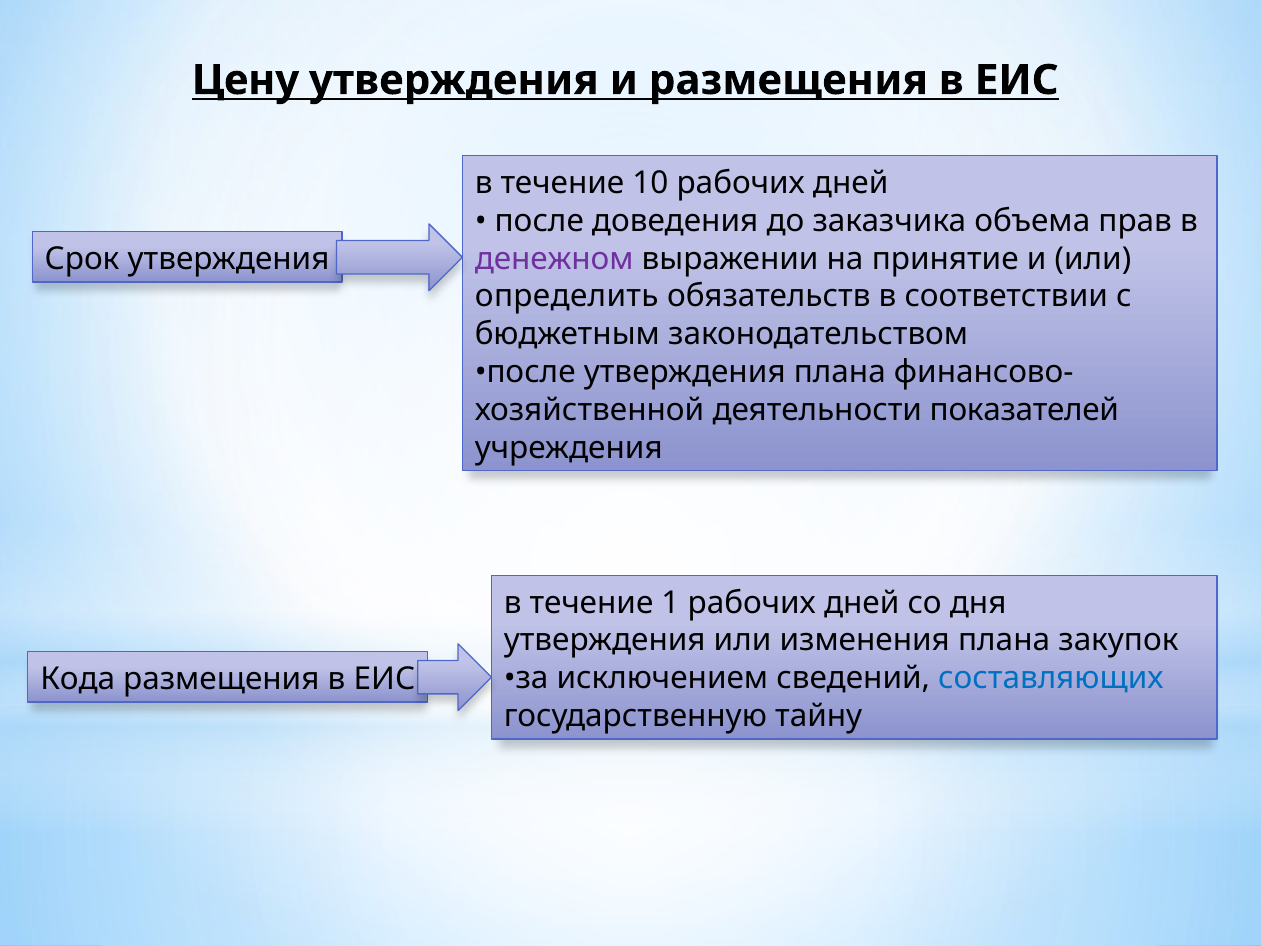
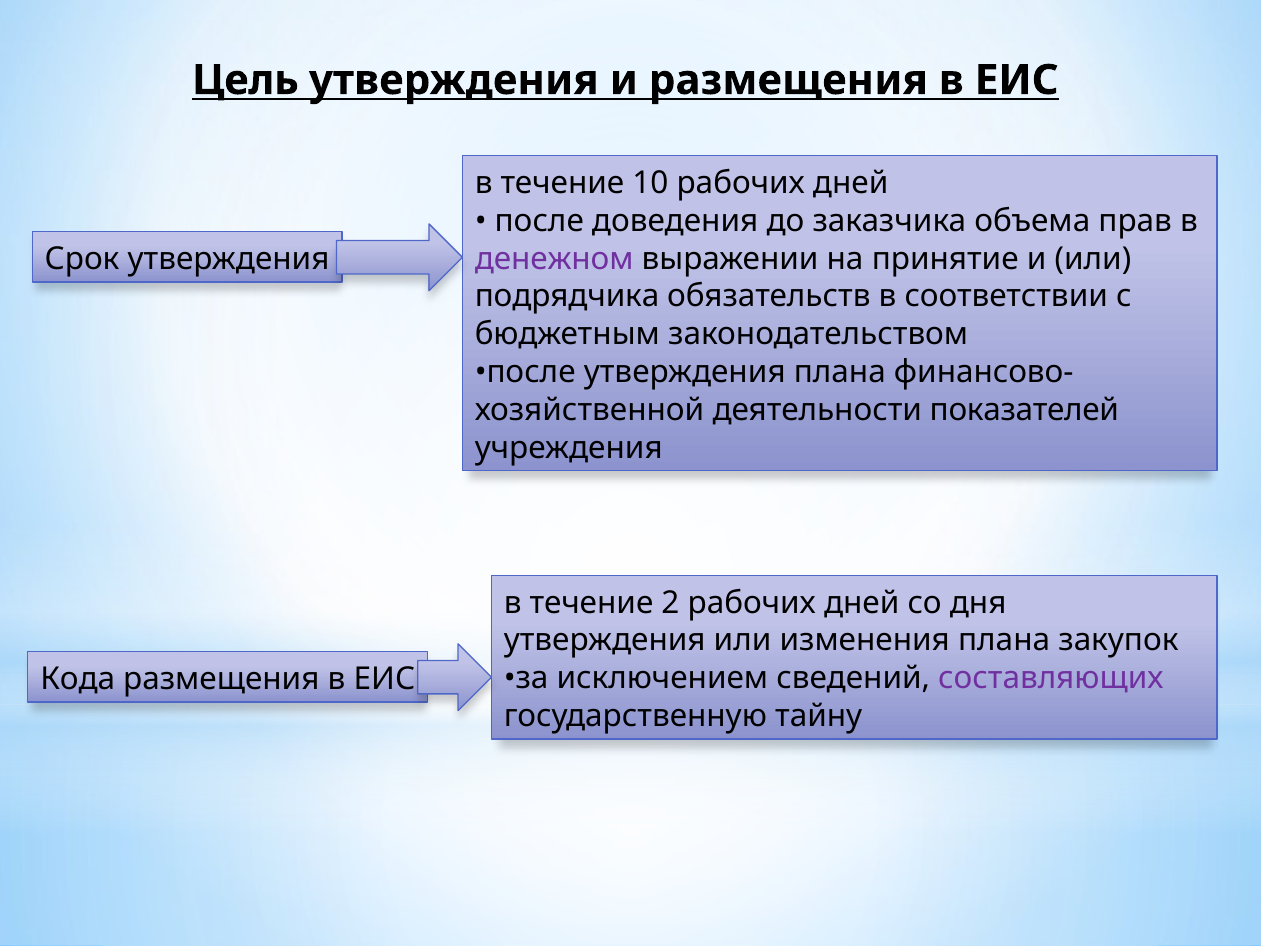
Цену: Цену -> Цель (245, 80)
определить: определить -> подрядчика (567, 297)
1: 1 -> 2 (670, 603)
составляющих colour: blue -> purple (1051, 678)
